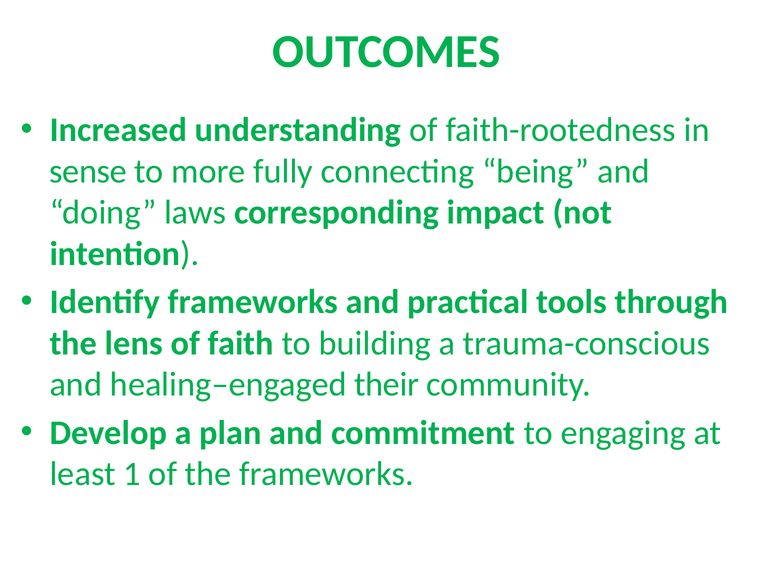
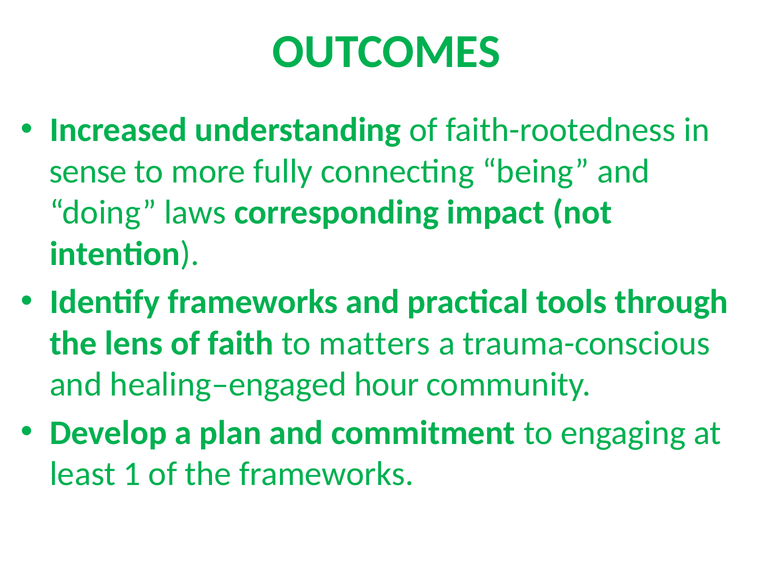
building: building -> matters (375, 343)
their: their -> hour (387, 384)
